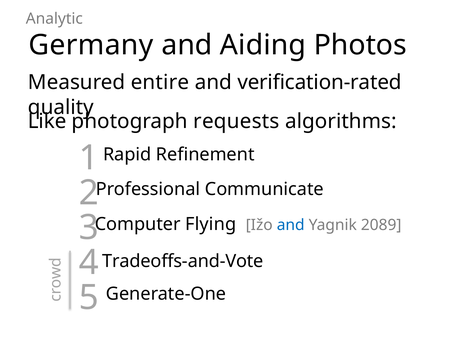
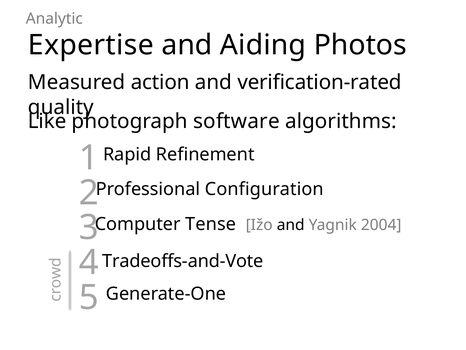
Germany: Germany -> Expertise (91, 45)
entire: entire -> action (160, 82)
requests: requests -> software (236, 121)
Communicate: Communicate -> Configuration (264, 189)
Flying: Flying -> Tense (211, 224)
and colour: blue -> black (291, 225)
2089: 2089 -> 2004 (381, 225)
